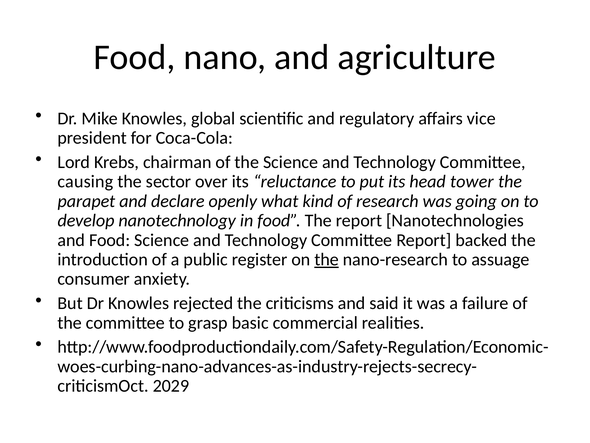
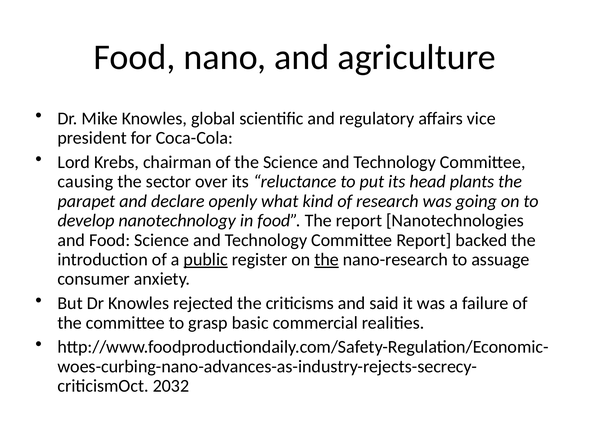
tower: tower -> plants (472, 181)
public underline: none -> present (206, 259)
2029: 2029 -> 2032 (171, 385)
